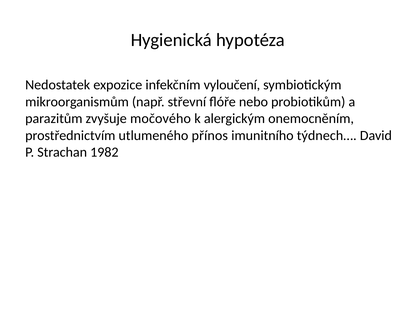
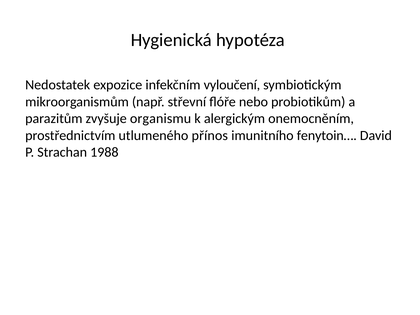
močového: močového -> organismu (161, 119)
týdnech…: týdnech… -> fenytoin… (327, 135)
1982: 1982 -> 1988 (104, 152)
